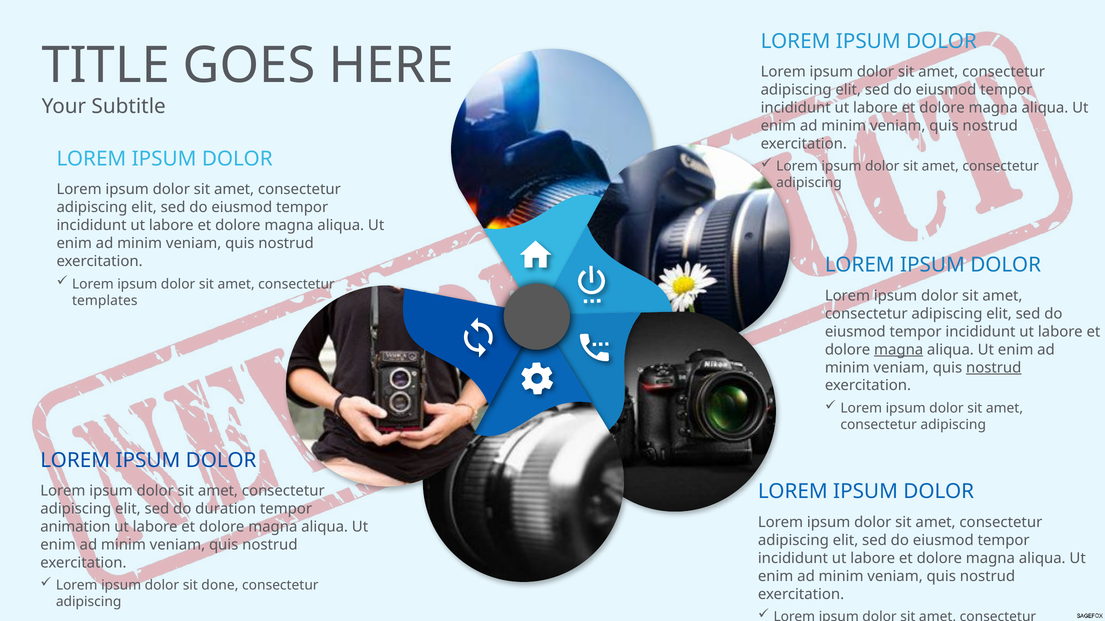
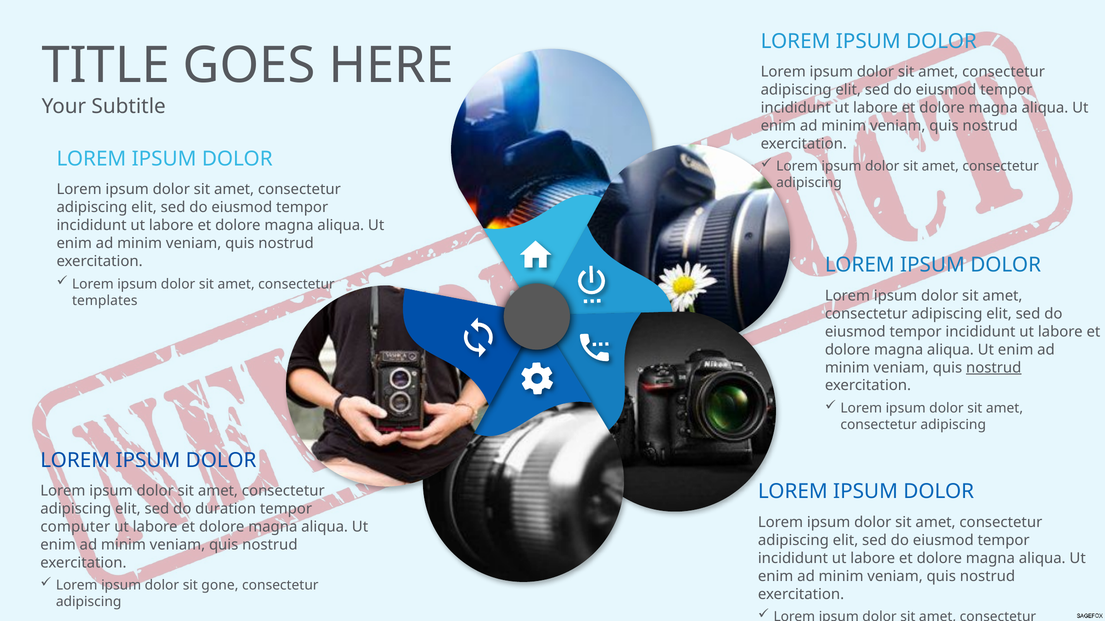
magna underline: present -> none (899, 350)
animation: animation -> computer (75, 527)
done: done -> gone (220, 586)
